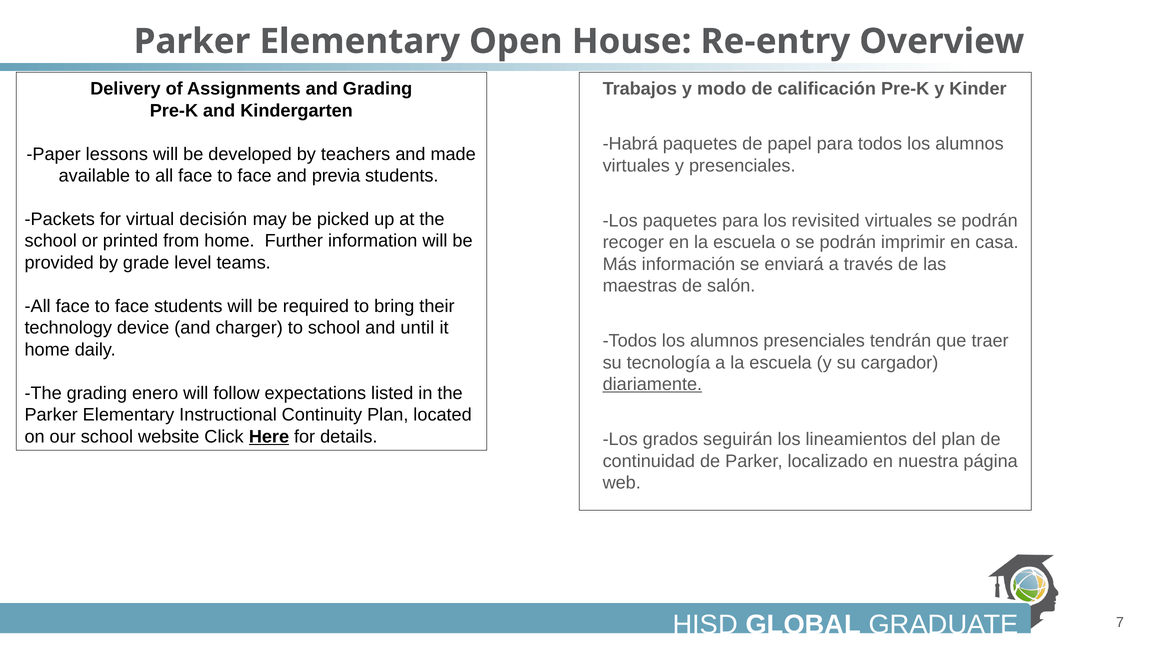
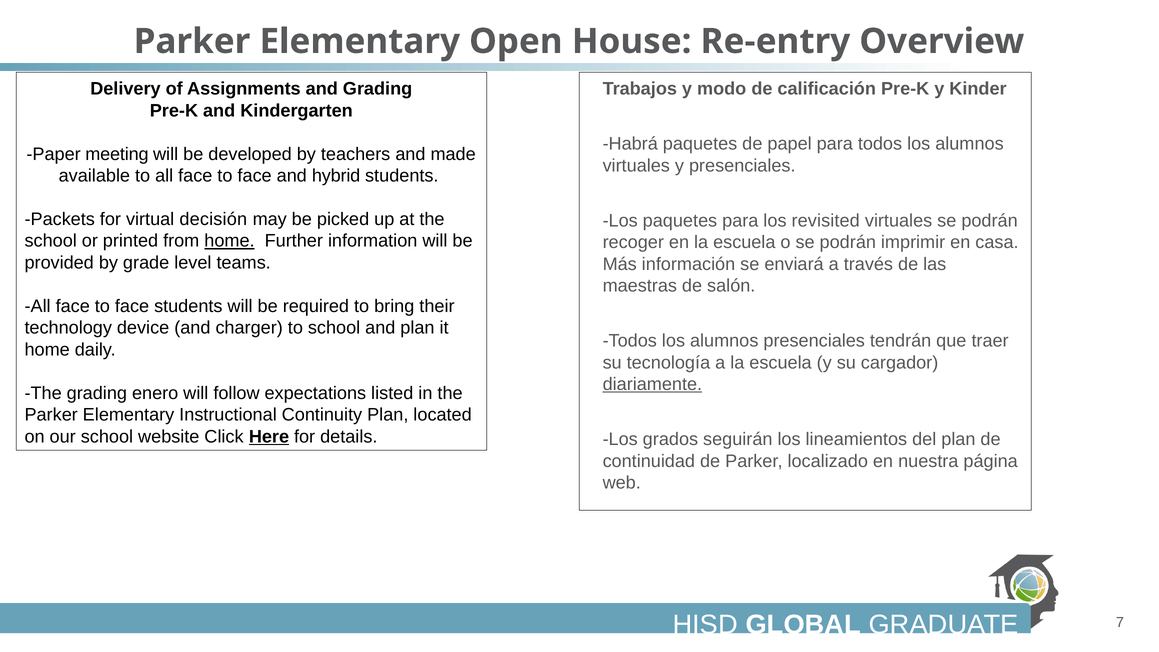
lessons: lessons -> meeting (117, 154)
previa: previa -> hybrid (336, 176)
home underline: none -> present (229, 241)
and until: until -> plan (417, 328)
